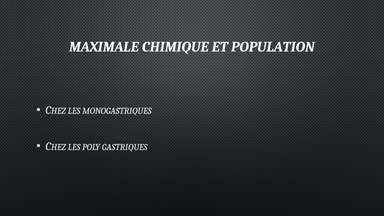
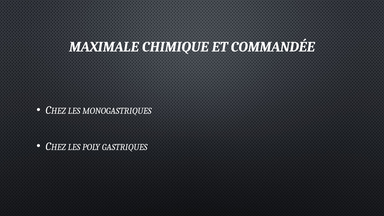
POPULATION: POPULATION -> COMMANDÉE (273, 47)
